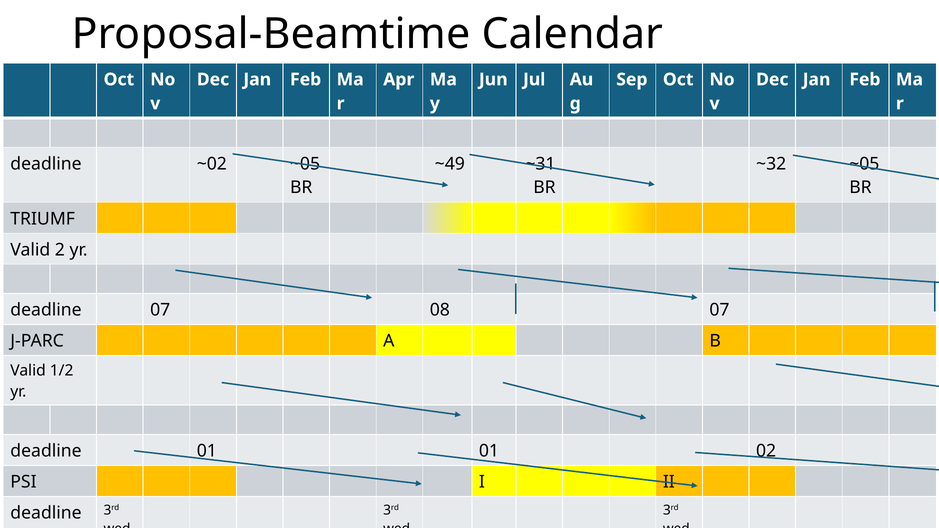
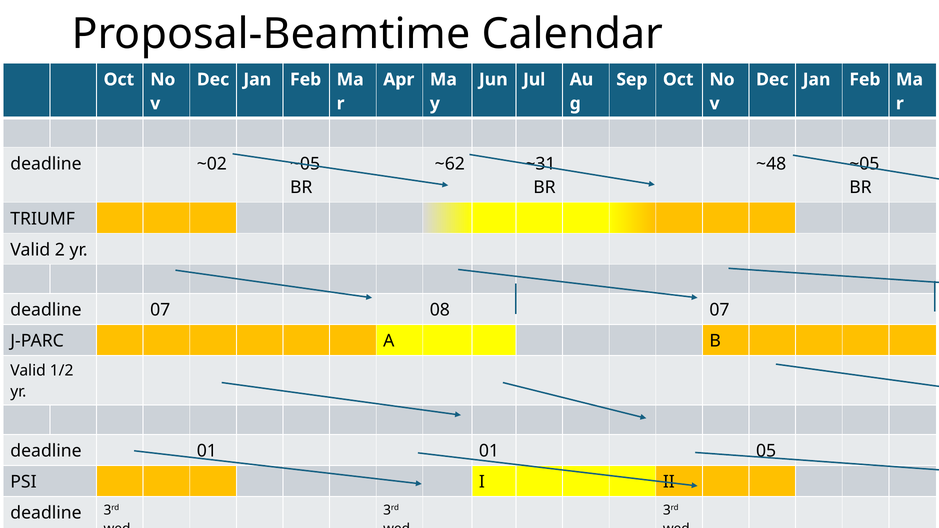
~49: ~49 -> ~62 (450, 164)
~32: ~32 -> ~48 (771, 164)
02: 02 -> 05 (766, 451)
